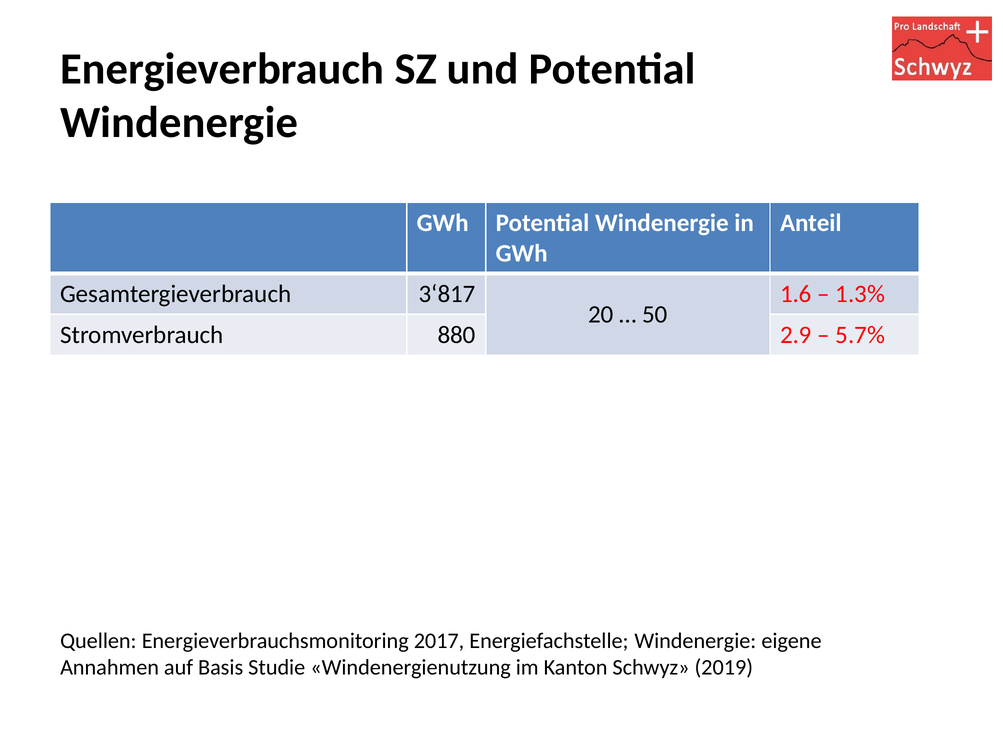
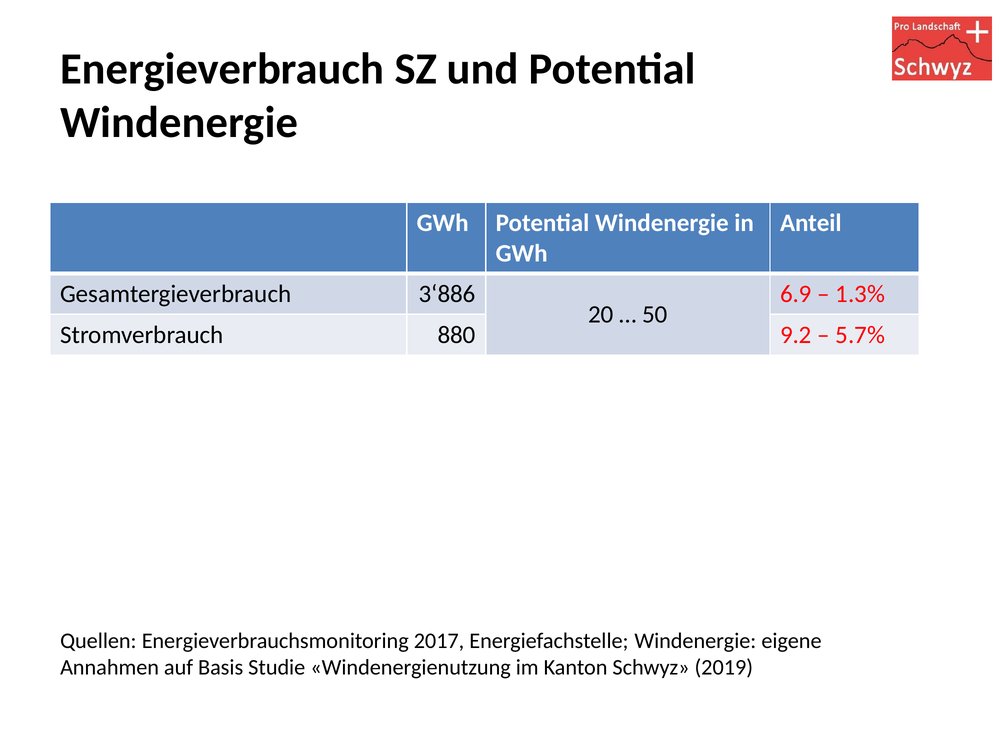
3‘817: 3‘817 -> 3‘886 (447, 294)
1.6: 1.6 -> 6.9 (796, 294)
2.9: 2.9 -> 9.2 (796, 335)
